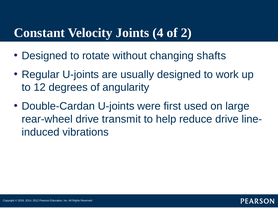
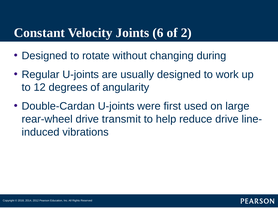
4: 4 -> 6 (158, 33)
shafts: shafts -> during (211, 56)
